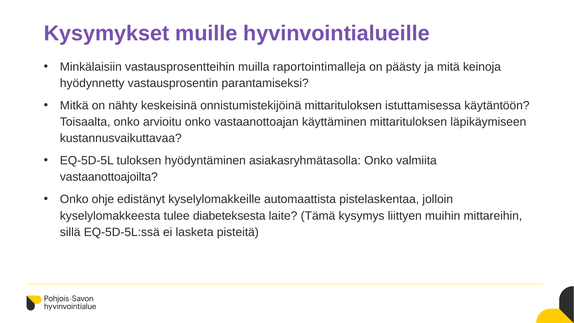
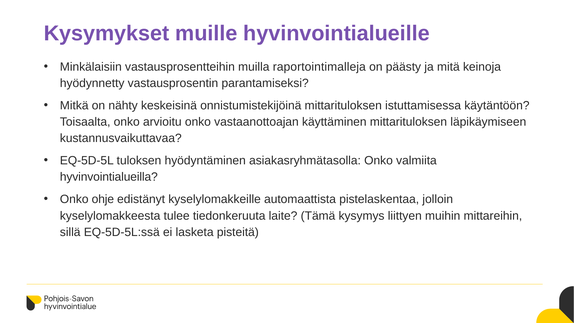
vastaanottoajoilta: vastaanottoajoilta -> hyvinvointialueilla (109, 177)
diabeteksesta: diabeteksesta -> tiedonkeruuta (229, 216)
